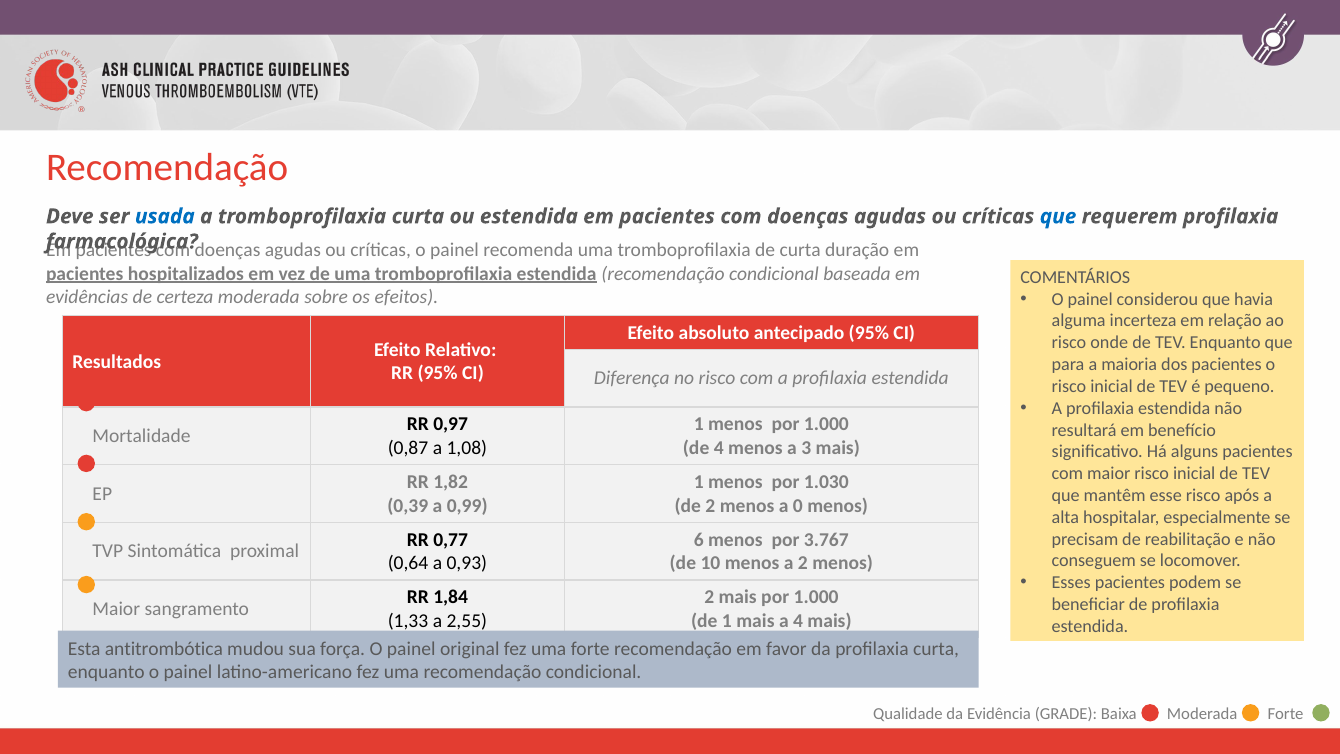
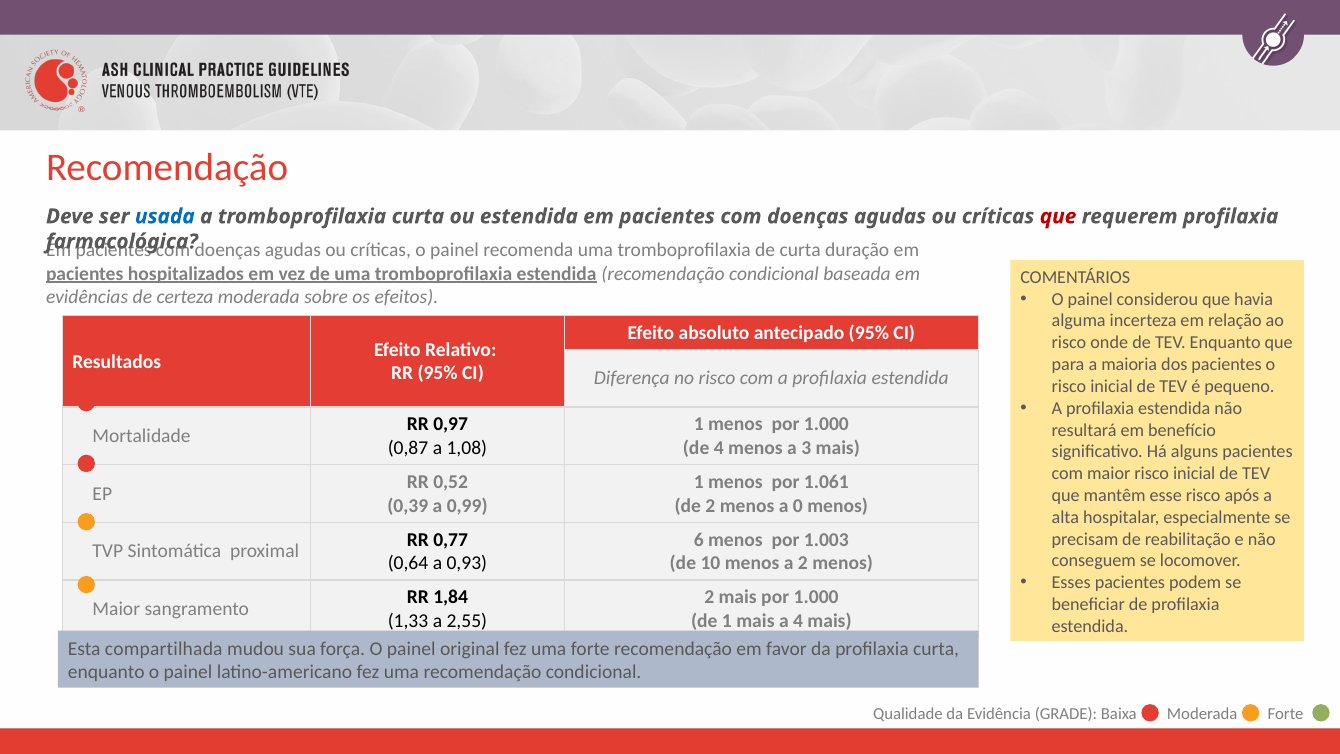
que colour: blue -> red (1058, 216)
1,82: 1,82 -> 0,52 (451, 482)
1.030: 1.030 -> 1.061 (826, 482)
3.767: 3.767 -> 1.003 (826, 539)
antitrombótica: antitrombótica -> compartilhada (164, 649)
